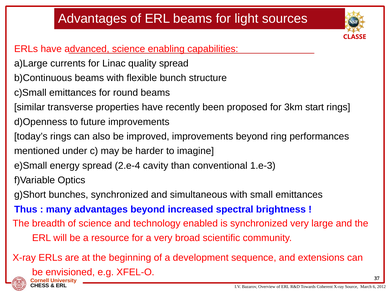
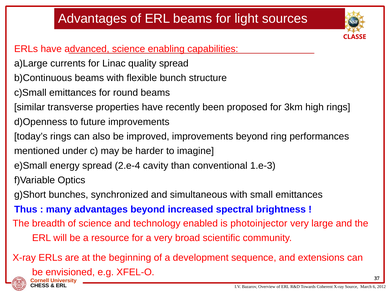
start: start -> high (315, 107)
is synchronized: synchronized -> photoinjector (259, 224)
